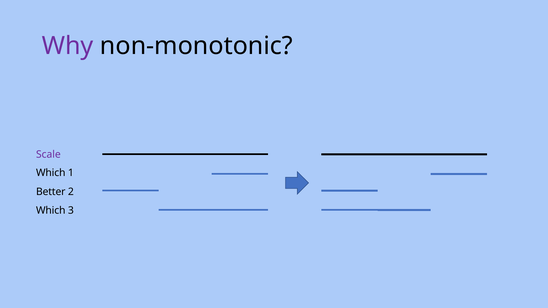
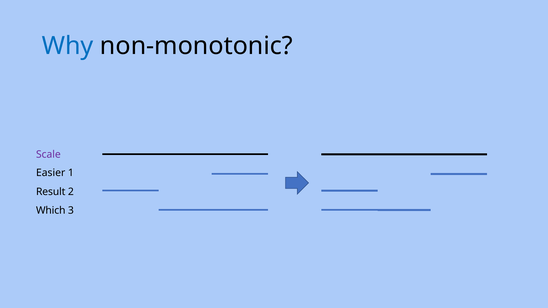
Why colour: purple -> blue (68, 46)
Which: Which -> Easier (51, 173)
Better: Better -> Result (51, 192)
